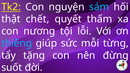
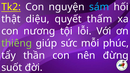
chết: chết -> diệu (38, 19)
thiêng colour: light blue -> light green (17, 43)
từng: từng -> phúc (116, 43)
tặng: tặng -> thần (34, 55)
